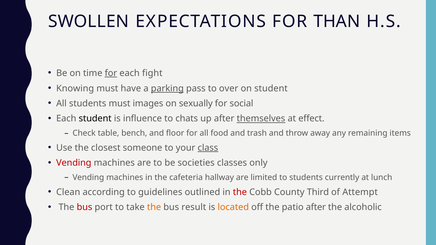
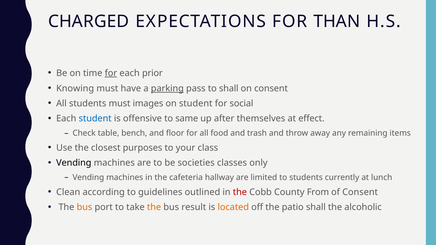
SWOLLEN: SWOLLEN -> CHARGED (89, 22)
fight: fight -> prior (152, 73)
to over: over -> shall (229, 88)
on student: student -> consent (271, 88)
on sexually: sexually -> student (196, 104)
student colour: black -> blue (95, 119)
influence: influence -> offensive (142, 119)
chats: chats -> same (187, 119)
themselves underline: present -> none (261, 119)
someone: someone -> purposes (143, 148)
class underline: present -> none (208, 148)
Vending colour: red -> black (74, 163)
Third: Third -> From (318, 192)
of Attempt: Attempt -> Consent (360, 192)
bus colour: red -> orange (84, 207)
patio after: after -> shall (316, 207)
